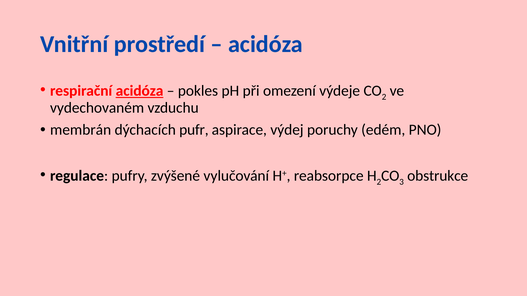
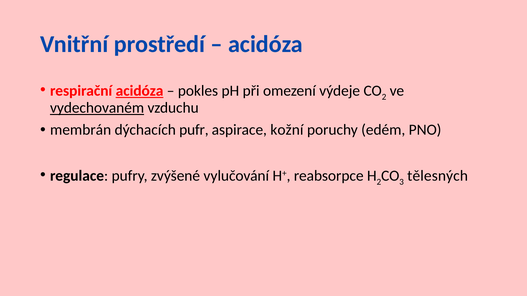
vydechovaném underline: none -> present (97, 108)
výdej: výdej -> kožní (287, 130)
obstrukce: obstrukce -> tělesných (438, 176)
